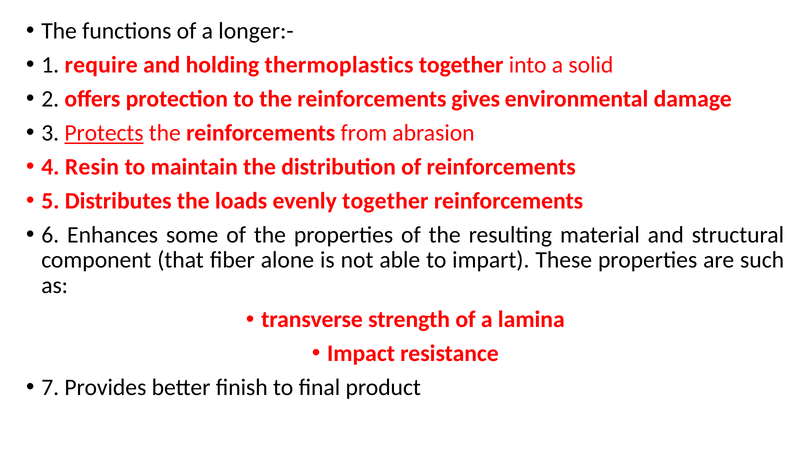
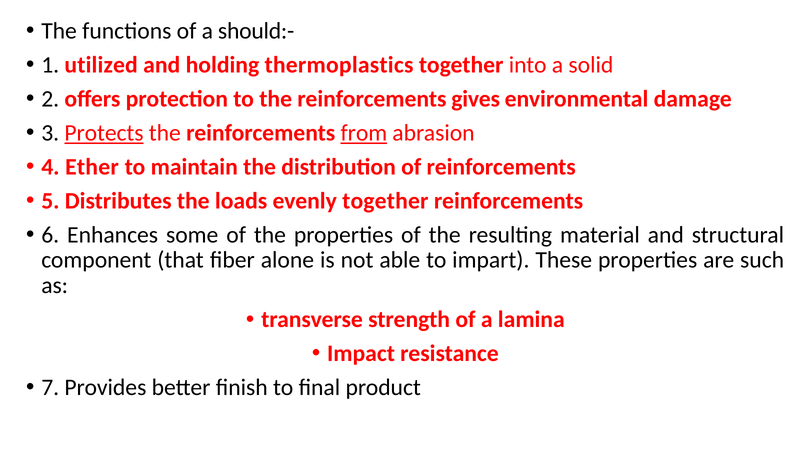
longer:-: longer:- -> should:- (256, 31)
require: require -> utilized (101, 65)
from underline: none -> present (364, 133)
Resin: Resin -> Ether (92, 167)
